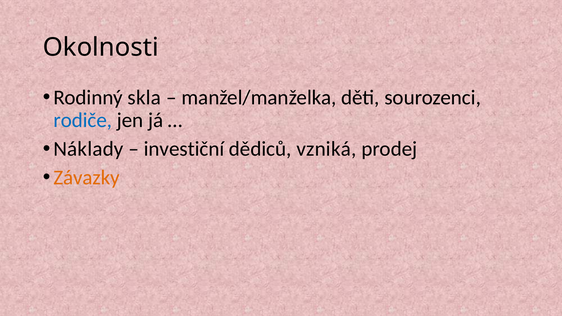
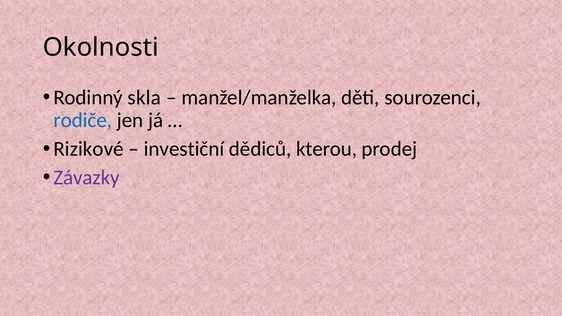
Náklady: Náklady -> Rizikové (89, 149)
vzniká: vzniká -> kterou (327, 149)
Závazky colour: orange -> purple (87, 178)
